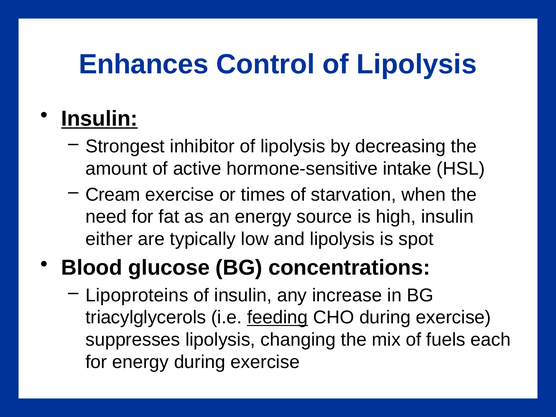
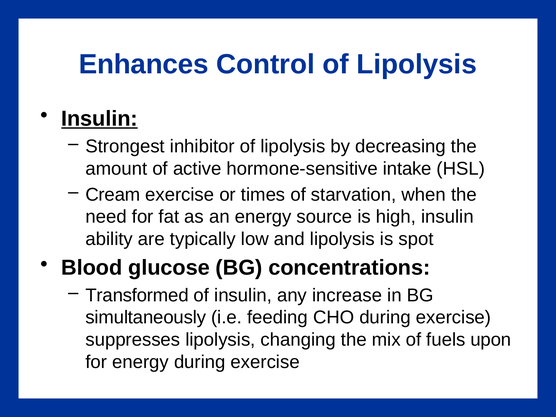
either: either -> ability (109, 239)
Lipoproteins: Lipoproteins -> Transformed (137, 295)
triacylglycerols: triacylglycerols -> simultaneously (146, 318)
feeding underline: present -> none (278, 318)
each: each -> upon (491, 340)
